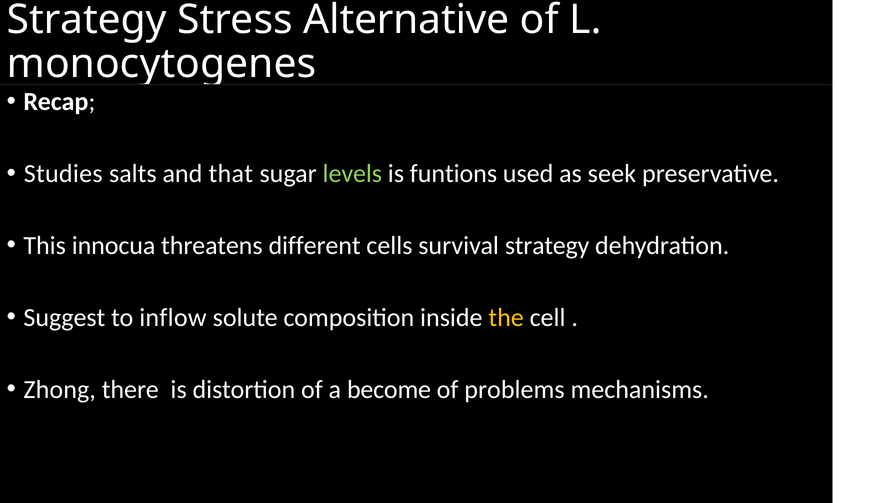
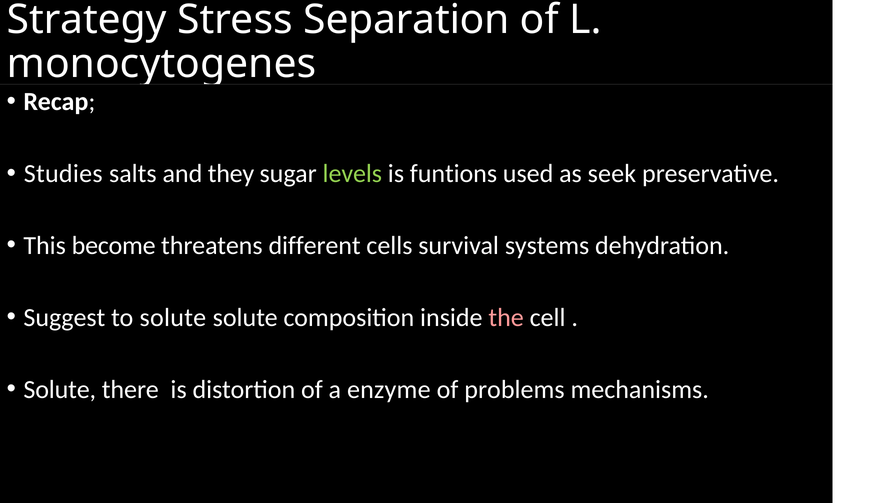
Alternative: Alternative -> Separation (406, 20)
that: that -> they (231, 174)
innocua: innocua -> become (114, 246)
survival strategy: strategy -> systems (547, 246)
to inflow: inflow -> solute (173, 318)
the colour: yellow -> pink (506, 318)
Zhong: Zhong -> Solute (60, 390)
become: become -> enzyme (389, 390)
